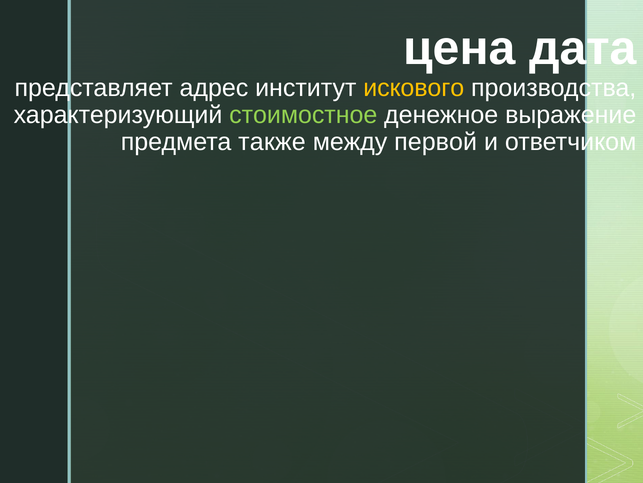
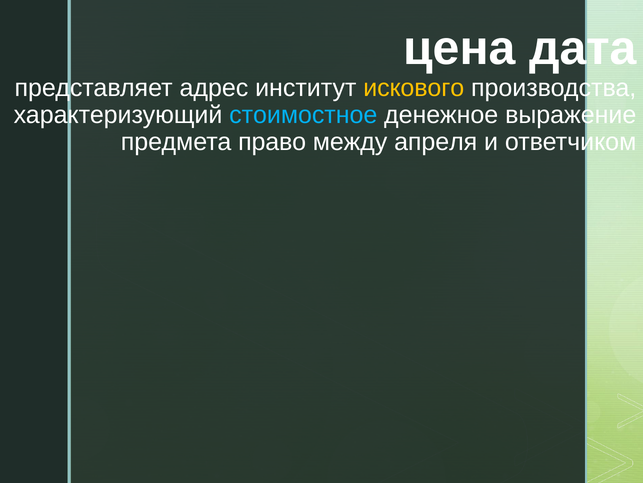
стоимостное colour: light green -> light blue (303, 115)
также: также -> право (272, 142)
первой: первой -> апреля (436, 142)
